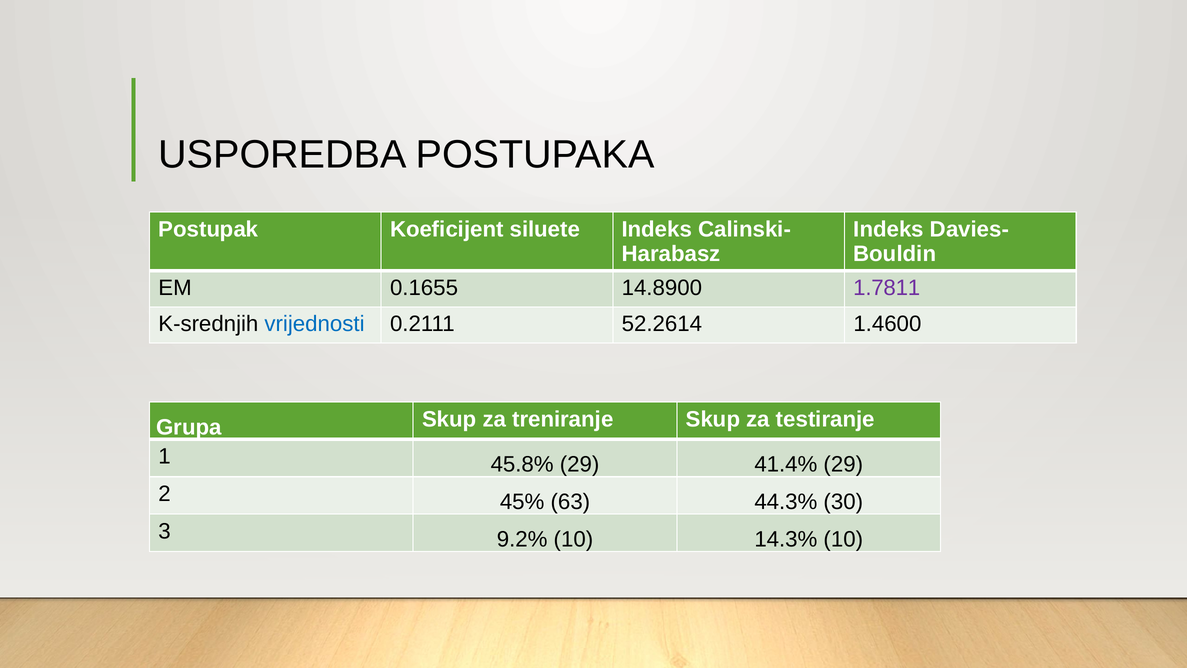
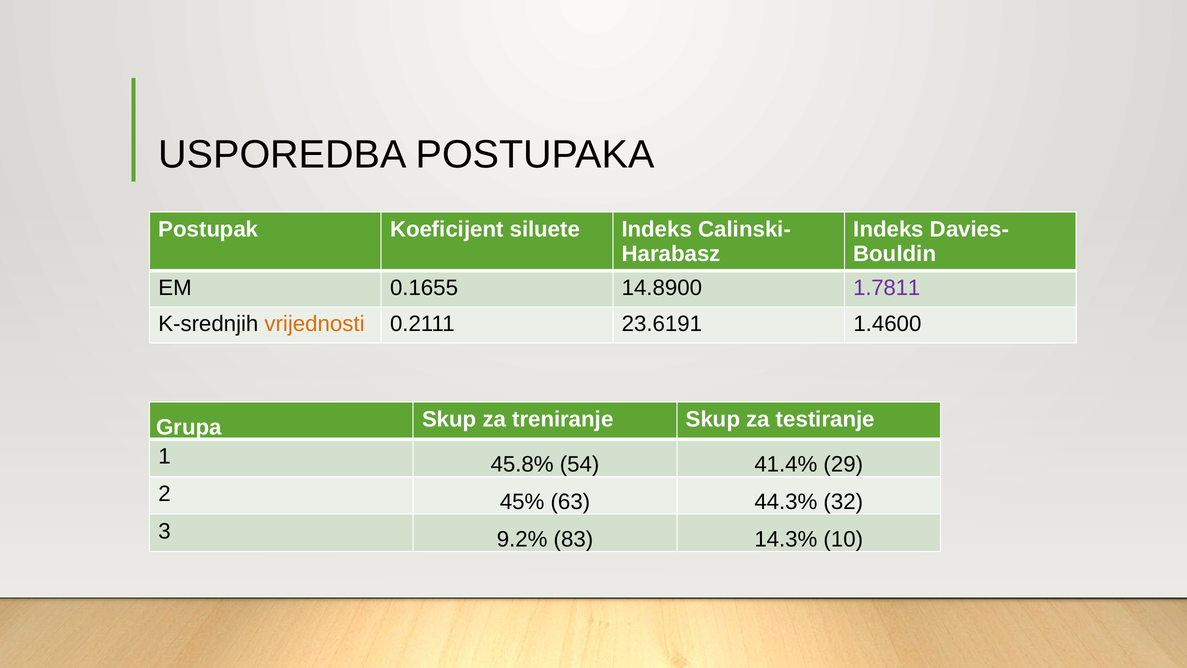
vrijednosti colour: blue -> orange (315, 324)
52.2614: 52.2614 -> 23.6191 (662, 324)
45.8% 29: 29 -> 54 (580, 464)
30: 30 -> 32 (843, 502)
9.2% 10: 10 -> 83 (573, 539)
